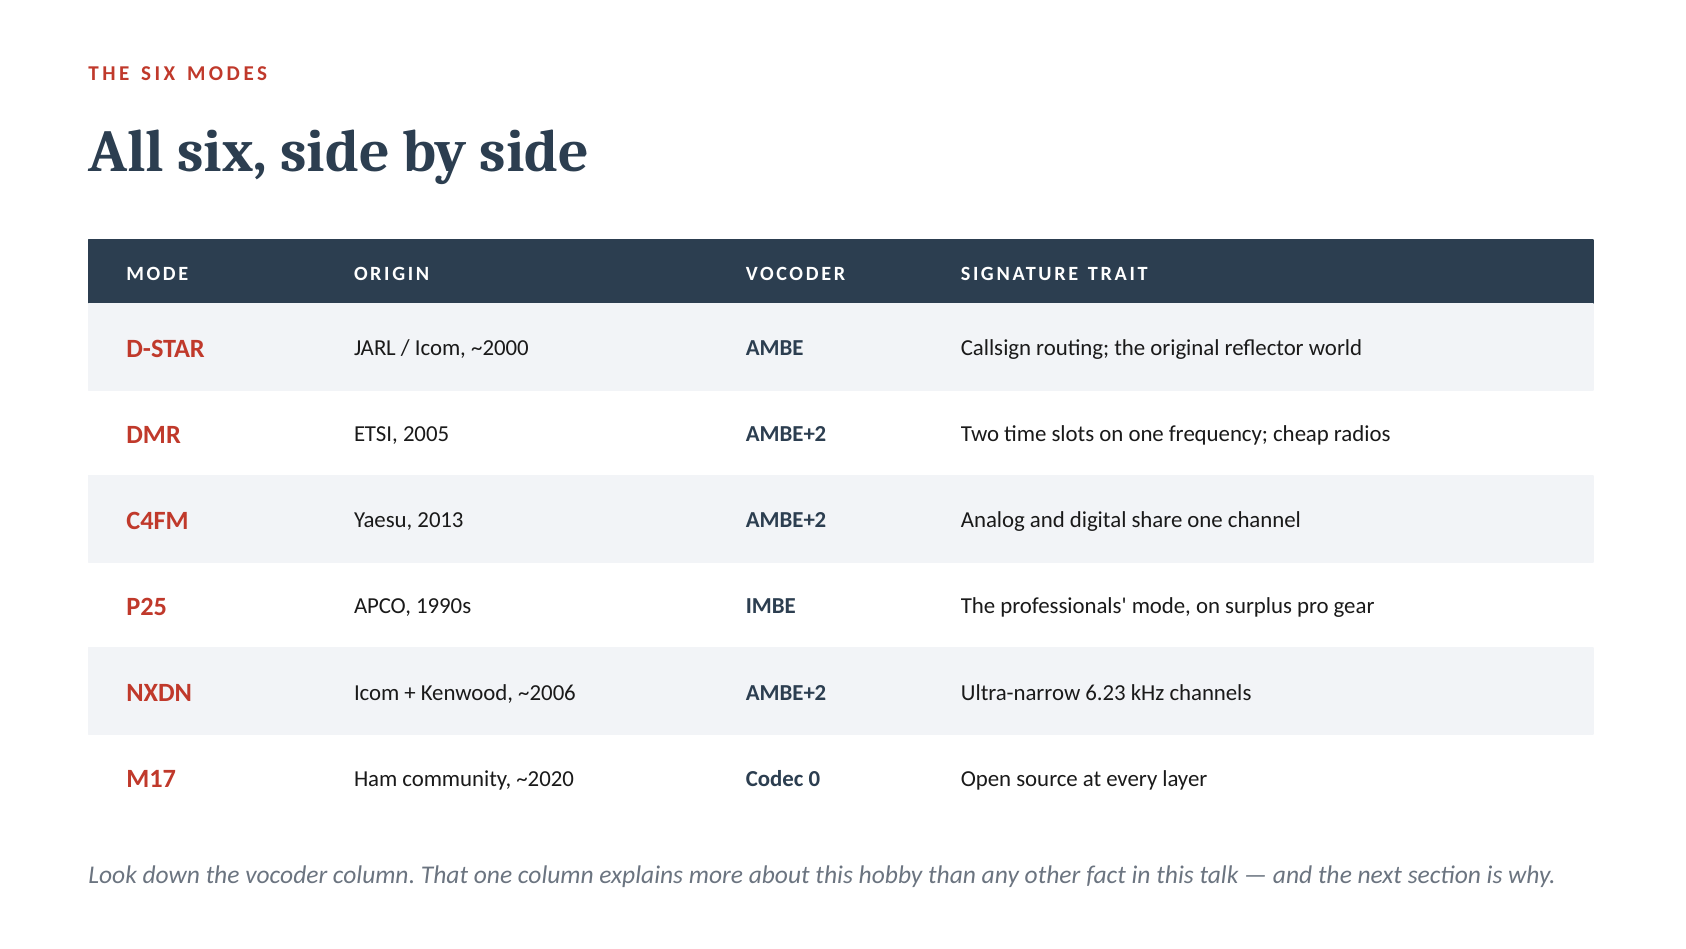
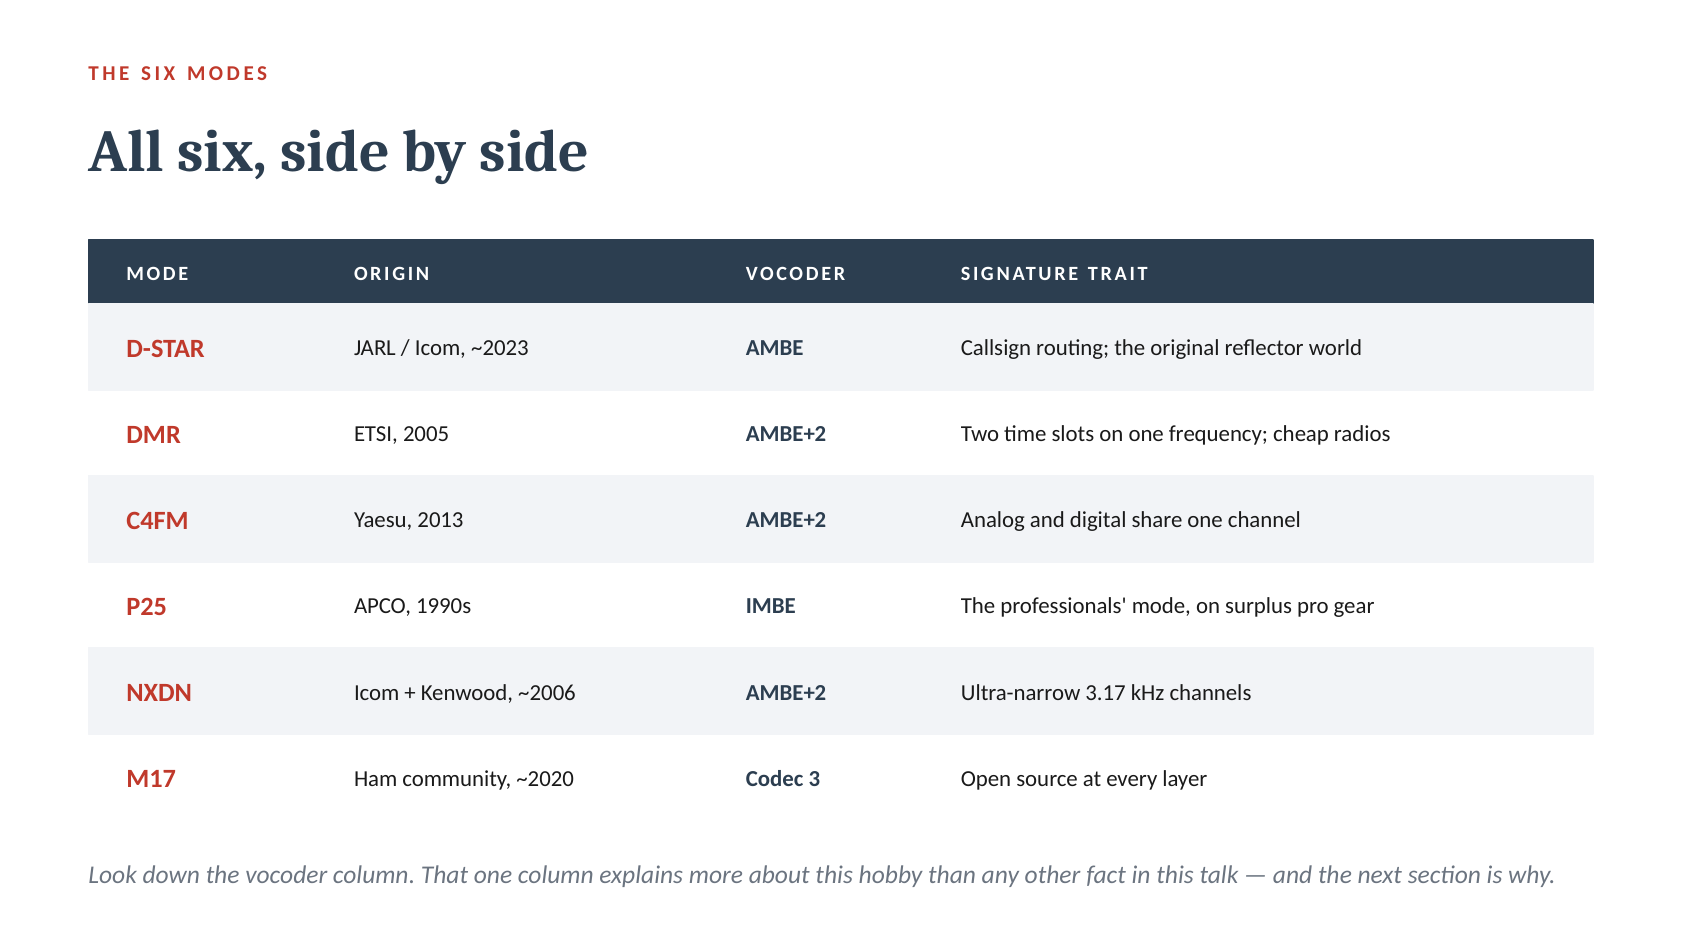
~2000: ~2000 -> ~2023 (500, 348)
6.23: 6.23 -> 3.17 (1106, 692)
0: 0 -> 3 (814, 778)
